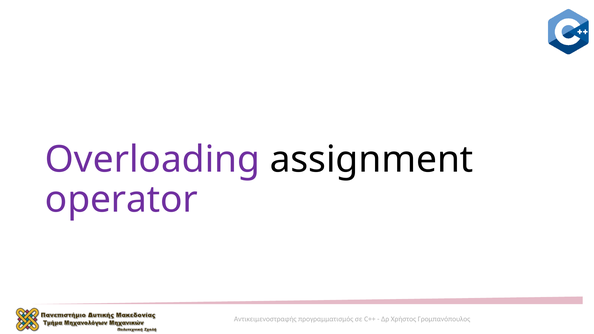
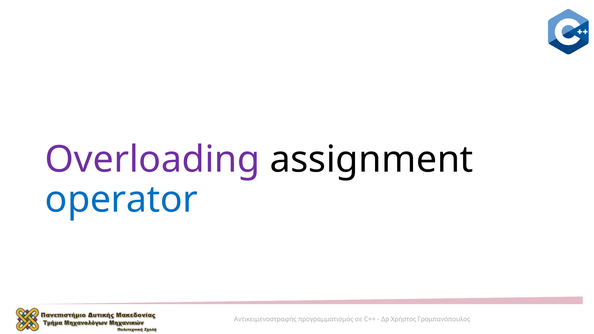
operator colour: purple -> blue (121, 200)
